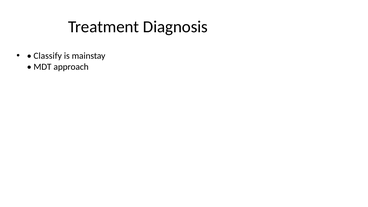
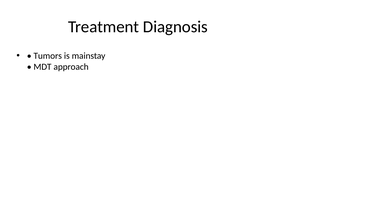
Classify: Classify -> Tumors (48, 56)
